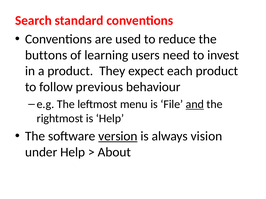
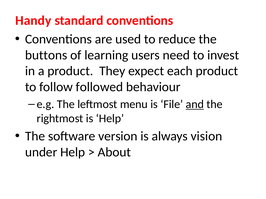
Search: Search -> Handy (33, 21)
previous: previous -> followed (99, 87)
version underline: present -> none (118, 136)
